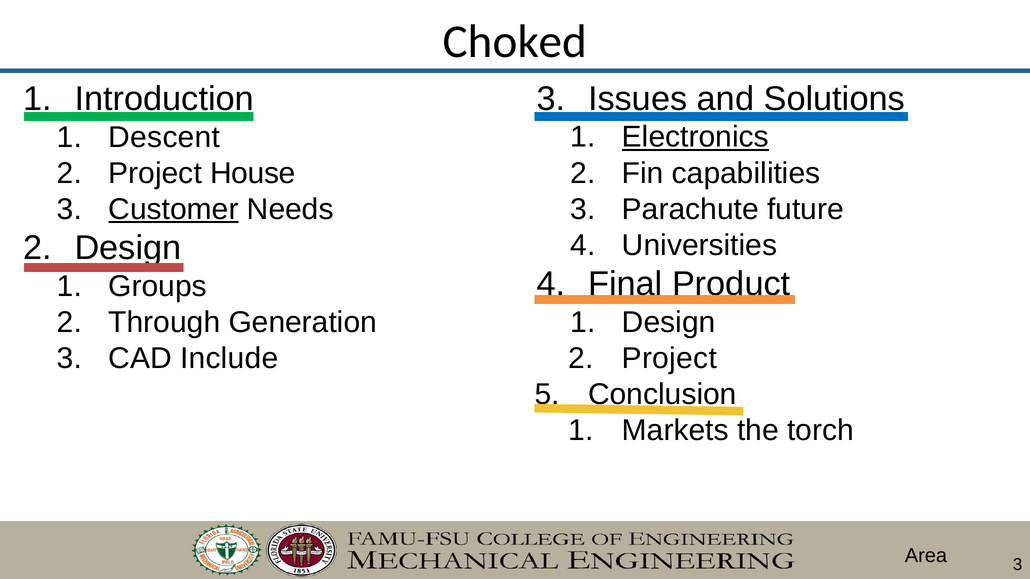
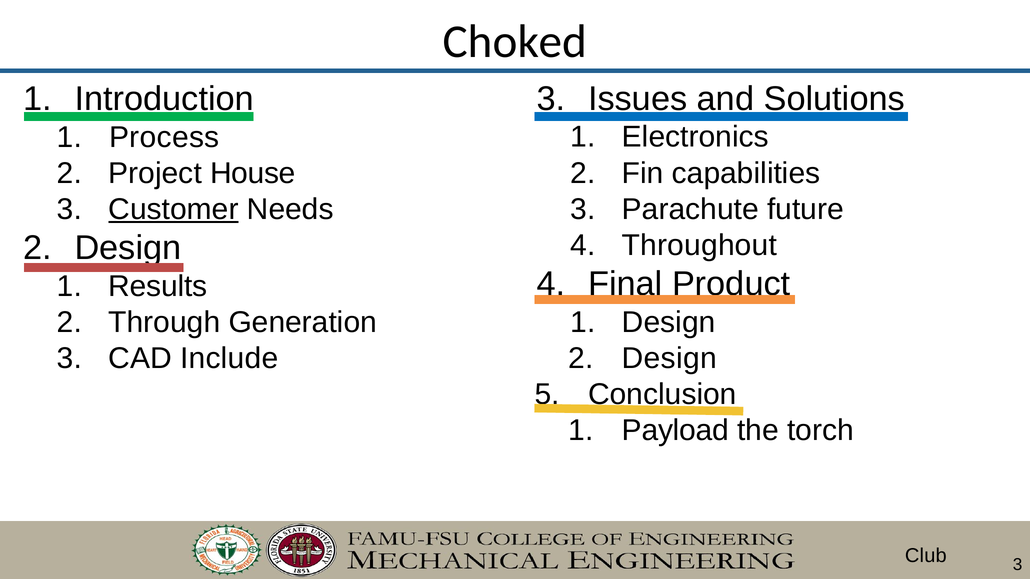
Electronics underline: present -> none (695, 137)
Descent: Descent -> Process (164, 137)
Universities: Universities -> Throughout (699, 245)
Groups: Groups -> Results (158, 287)
Project: Project -> Design (669, 359)
Markets: Markets -> Payload (675, 431)
Area: Area -> Club (926, 556)
